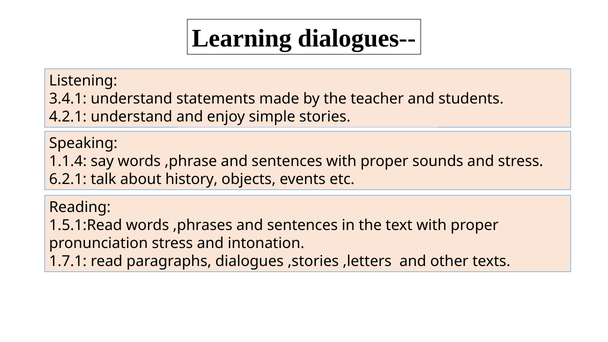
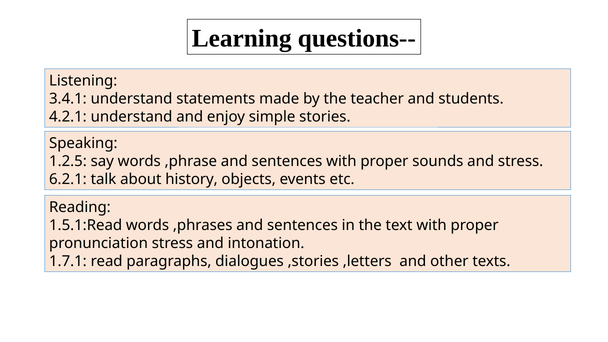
dialogues--: dialogues-- -> questions-- (357, 38)
1.1.4: 1.1.4 -> 1.2.5 (68, 161)
